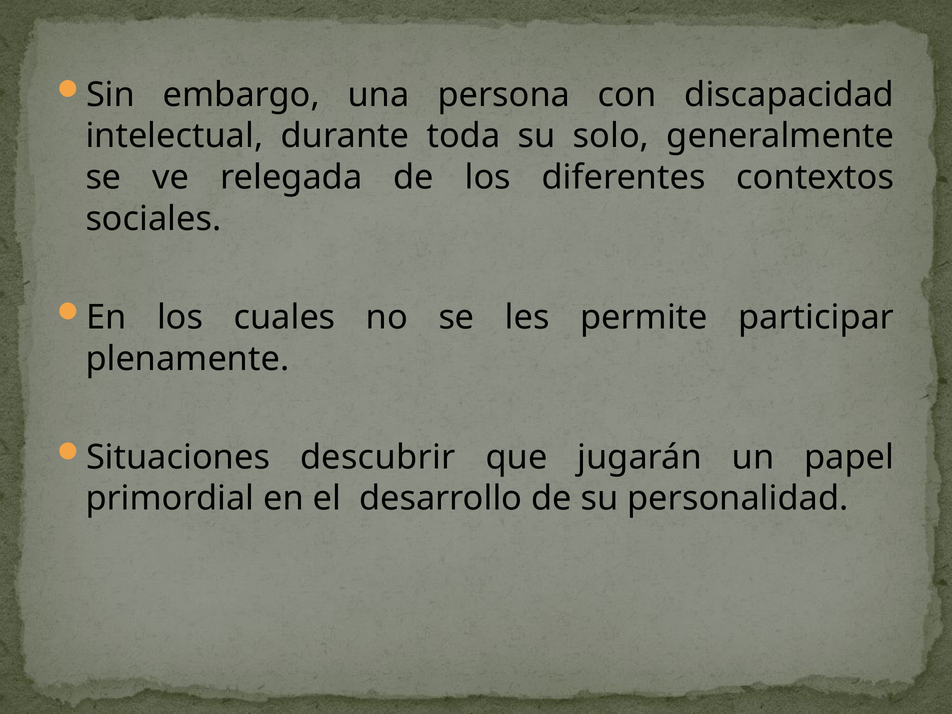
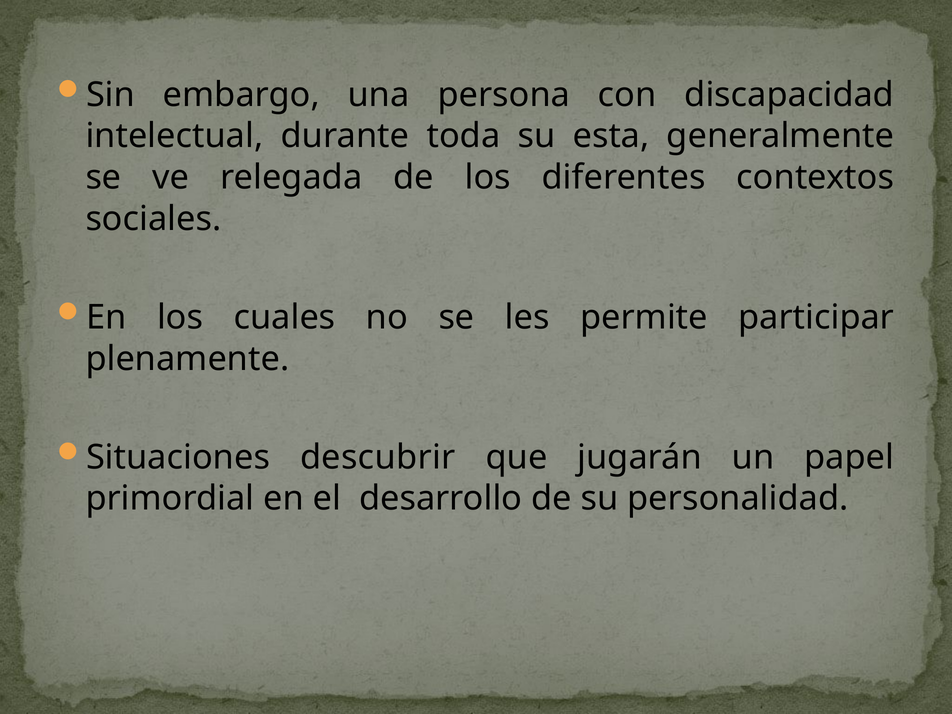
solo: solo -> esta (611, 136)
